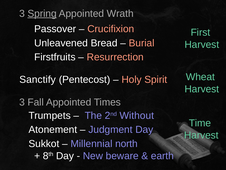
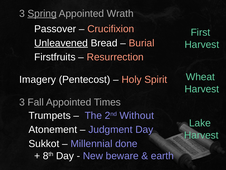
Unleavened underline: none -> present (61, 43)
Sanctify: Sanctify -> Imagery (38, 79)
Time: Time -> Lake (200, 123)
north: north -> done (126, 143)
